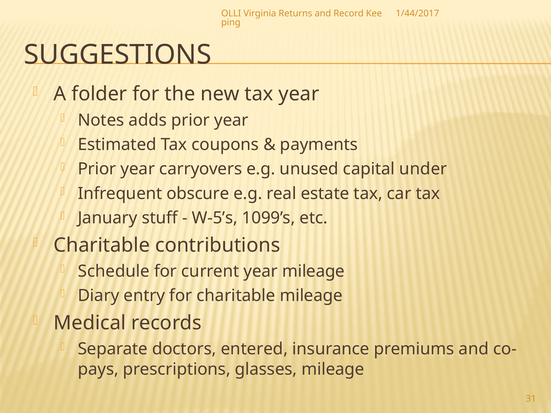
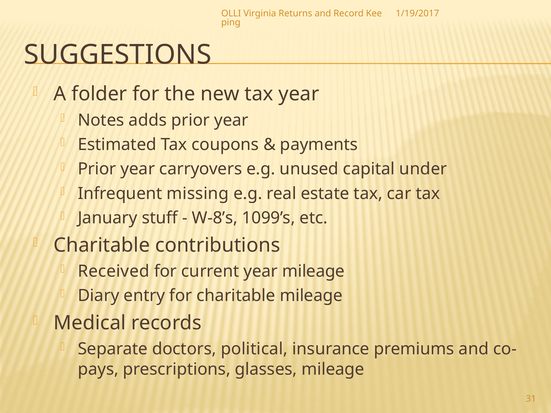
1/44/2017: 1/44/2017 -> 1/19/2017 (417, 13)
obscure: obscure -> missing (198, 194)
W-5’s: W-5’s -> W-8’s (215, 218)
Schedule: Schedule -> Received (114, 271)
entered: entered -> political (254, 349)
